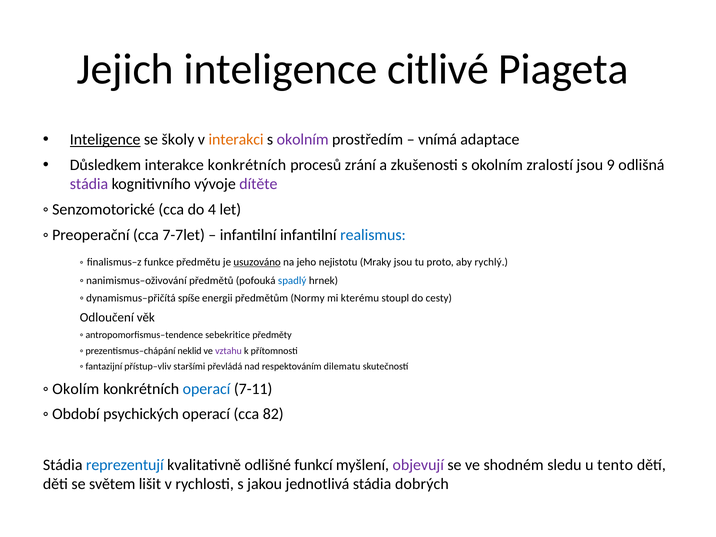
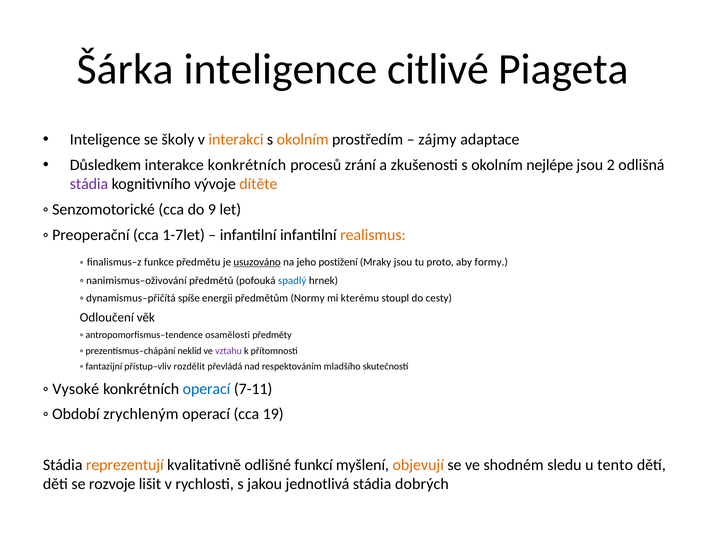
Jejich: Jejich -> Šárka (125, 69)
Inteligence underline: present -> none (105, 140)
okolním colour: purple -> orange (303, 140)
vnímá: vnímá -> zájmy (437, 140)
zralostí: zralostí -> nejlépe (550, 165)
9: 9 -> 2 (611, 165)
dítěte colour: purple -> orange (258, 184)
4: 4 -> 9 (212, 210)
7-7let: 7-7let -> 1-7let (184, 235)
realismus colour: blue -> orange (373, 235)
nejistotu: nejistotu -> postižení (338, 262)
rychlý: rychlý -> formy (491, 262)
sebekritice: sebekritice -> osamělosti (228, 335)
staršími: staršími -> rozdělit (189, 366)
dilematu: dilematu -> mladšího (342, 366)
Okolím: Okolím -> Vysoké (76, 389)
psychických: psychických -> zrychleným (141, 414)
82: 82 -> 19 (273, 414)
reprezentují colour: blue -> orange (125, 465)
objevují colour: purple -> orange (418, 465)
světem: světem -> rozvoje (112, 484)
